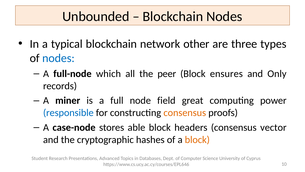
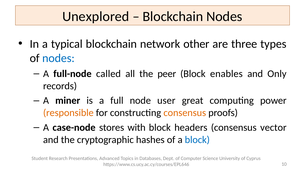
Unbounded: Unbounded -> Unexplored (96, 17)
which: which -> called (108, 74)
ensures: ensures -> enables (226, 74)
field: field -> user (166, 100)
responsible colour: blue -> orange (68, 113)
able: able -> with (137, 127)
block colour: orange -> blue (197, 139)
